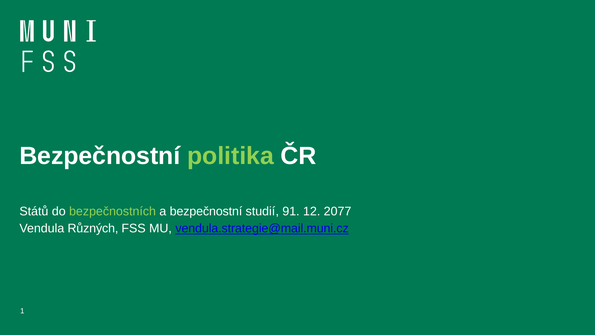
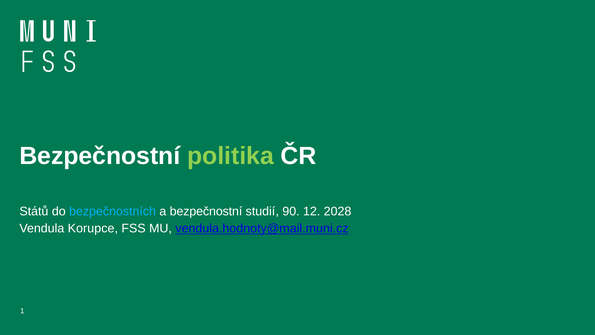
bezpečnostních colour: light green -> light blue (113, 211)
91: 91 -> 90 (291, 211)
2077: 2077 -> 2028 (338, 211)
Různých: Různých -> Korupce (93, 228)
vendula.strategie@mail.muni.cz: vendula.strategie@mail.muni.cz -> vendula.hodnoty@mail.muni.cz (262, 228)
